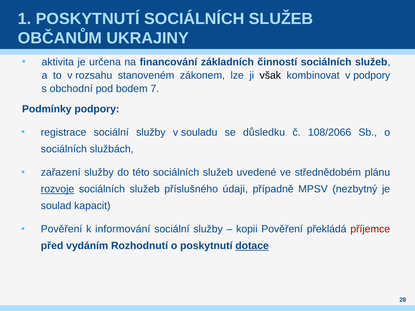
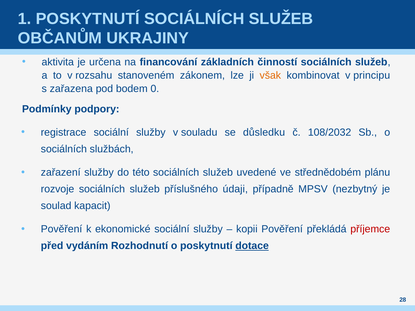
však colour: black -> orange (270, 75)
v podpory: podpory -> principu (372, 75)
obchodní: obchodní -> zařazena (71, 89)
7: 7 -> 0 (155, 89)
108/2066: 108/2066 -> 108/2032 (330, 133)
rozvoje underline: present -> none (58, 189)
informování: informování -> ekonomické (123, 229)
